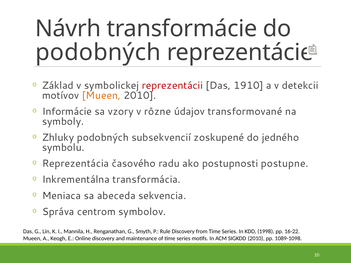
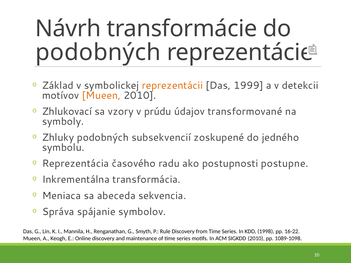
reprezentácii colour: red -> orange (172, 86)
1910: 1910 -> 1999 (248, 86)
Informácie: Informácie -> Zhlukovací (67, 112)
rôzne: rôzne -> prúdu (158, 112)
centrom: centrom -> spájanie (96, 212)
